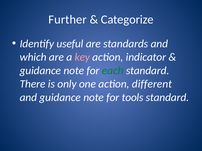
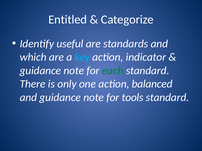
Further: Further -> Entitled (68, 20)
key colour: pink -> light blue (82, 57)
different: different -> balanced (152, 84)
